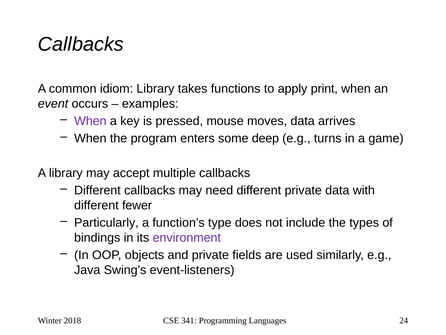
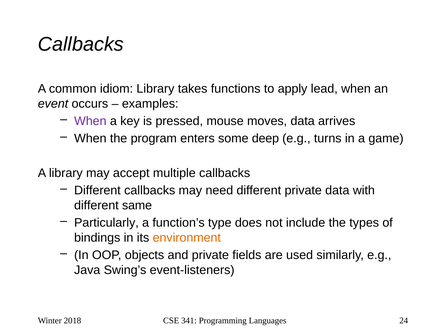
print: print -> lead (324, 89)
fewer: fewer -> same (137, 205)
environment colour: purple -> orange (187, 237)
